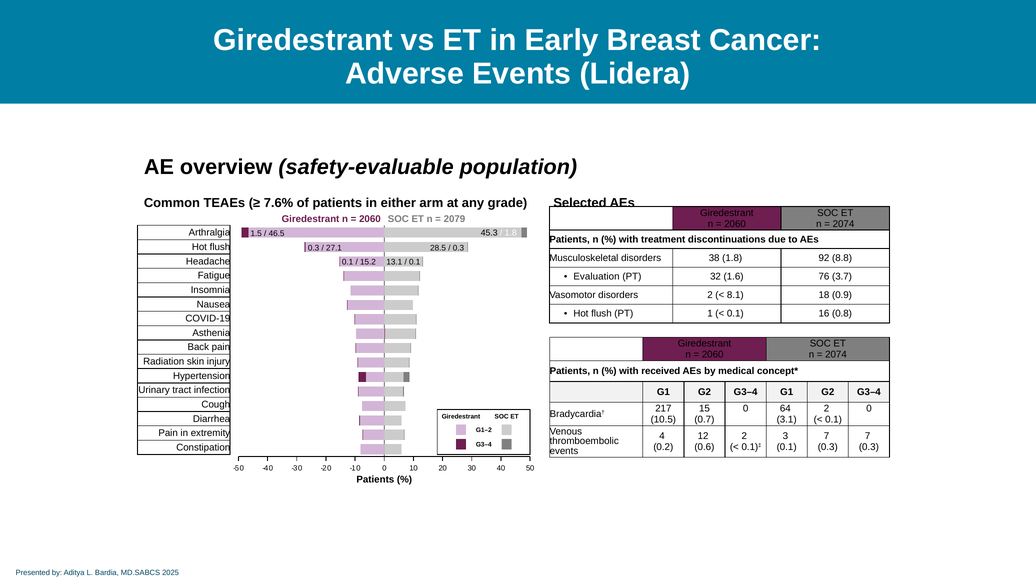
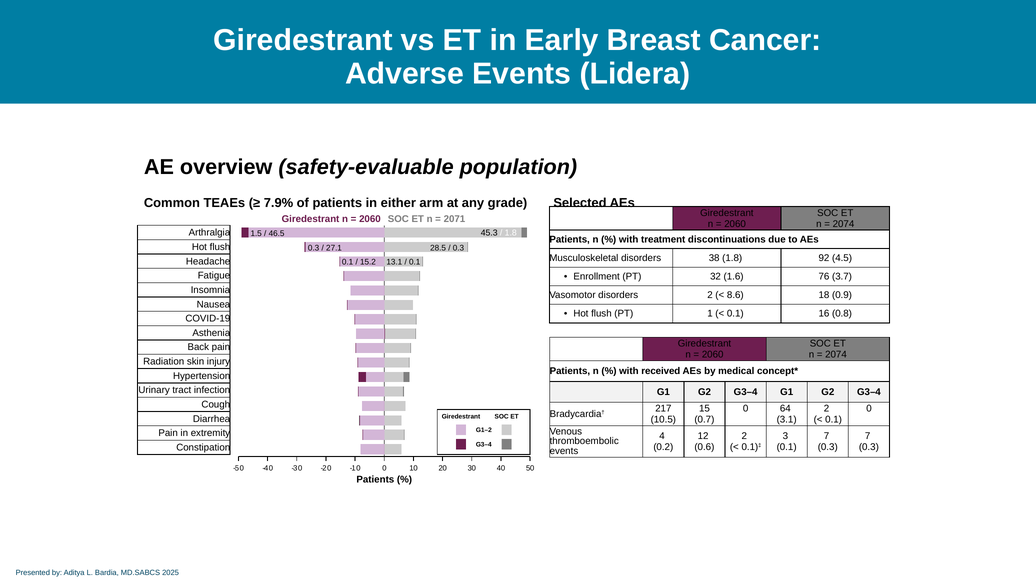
7.6%: 7.6% -> 7.9% (278, 203)
2079: 2079 -> 2071 (454, 219)
8.8: 8.8 -> 4.5 (842, 258)
Evaluation: Evaluation -> Enrollment (597, 276)
8.1: 8.1 -> 8.6 (735, 295)
